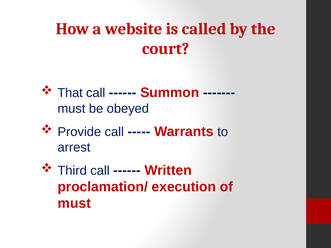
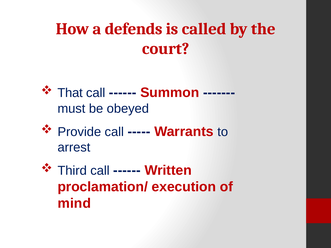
website: website -> defends (134, 29)
must: must -> mind (74, 204)
